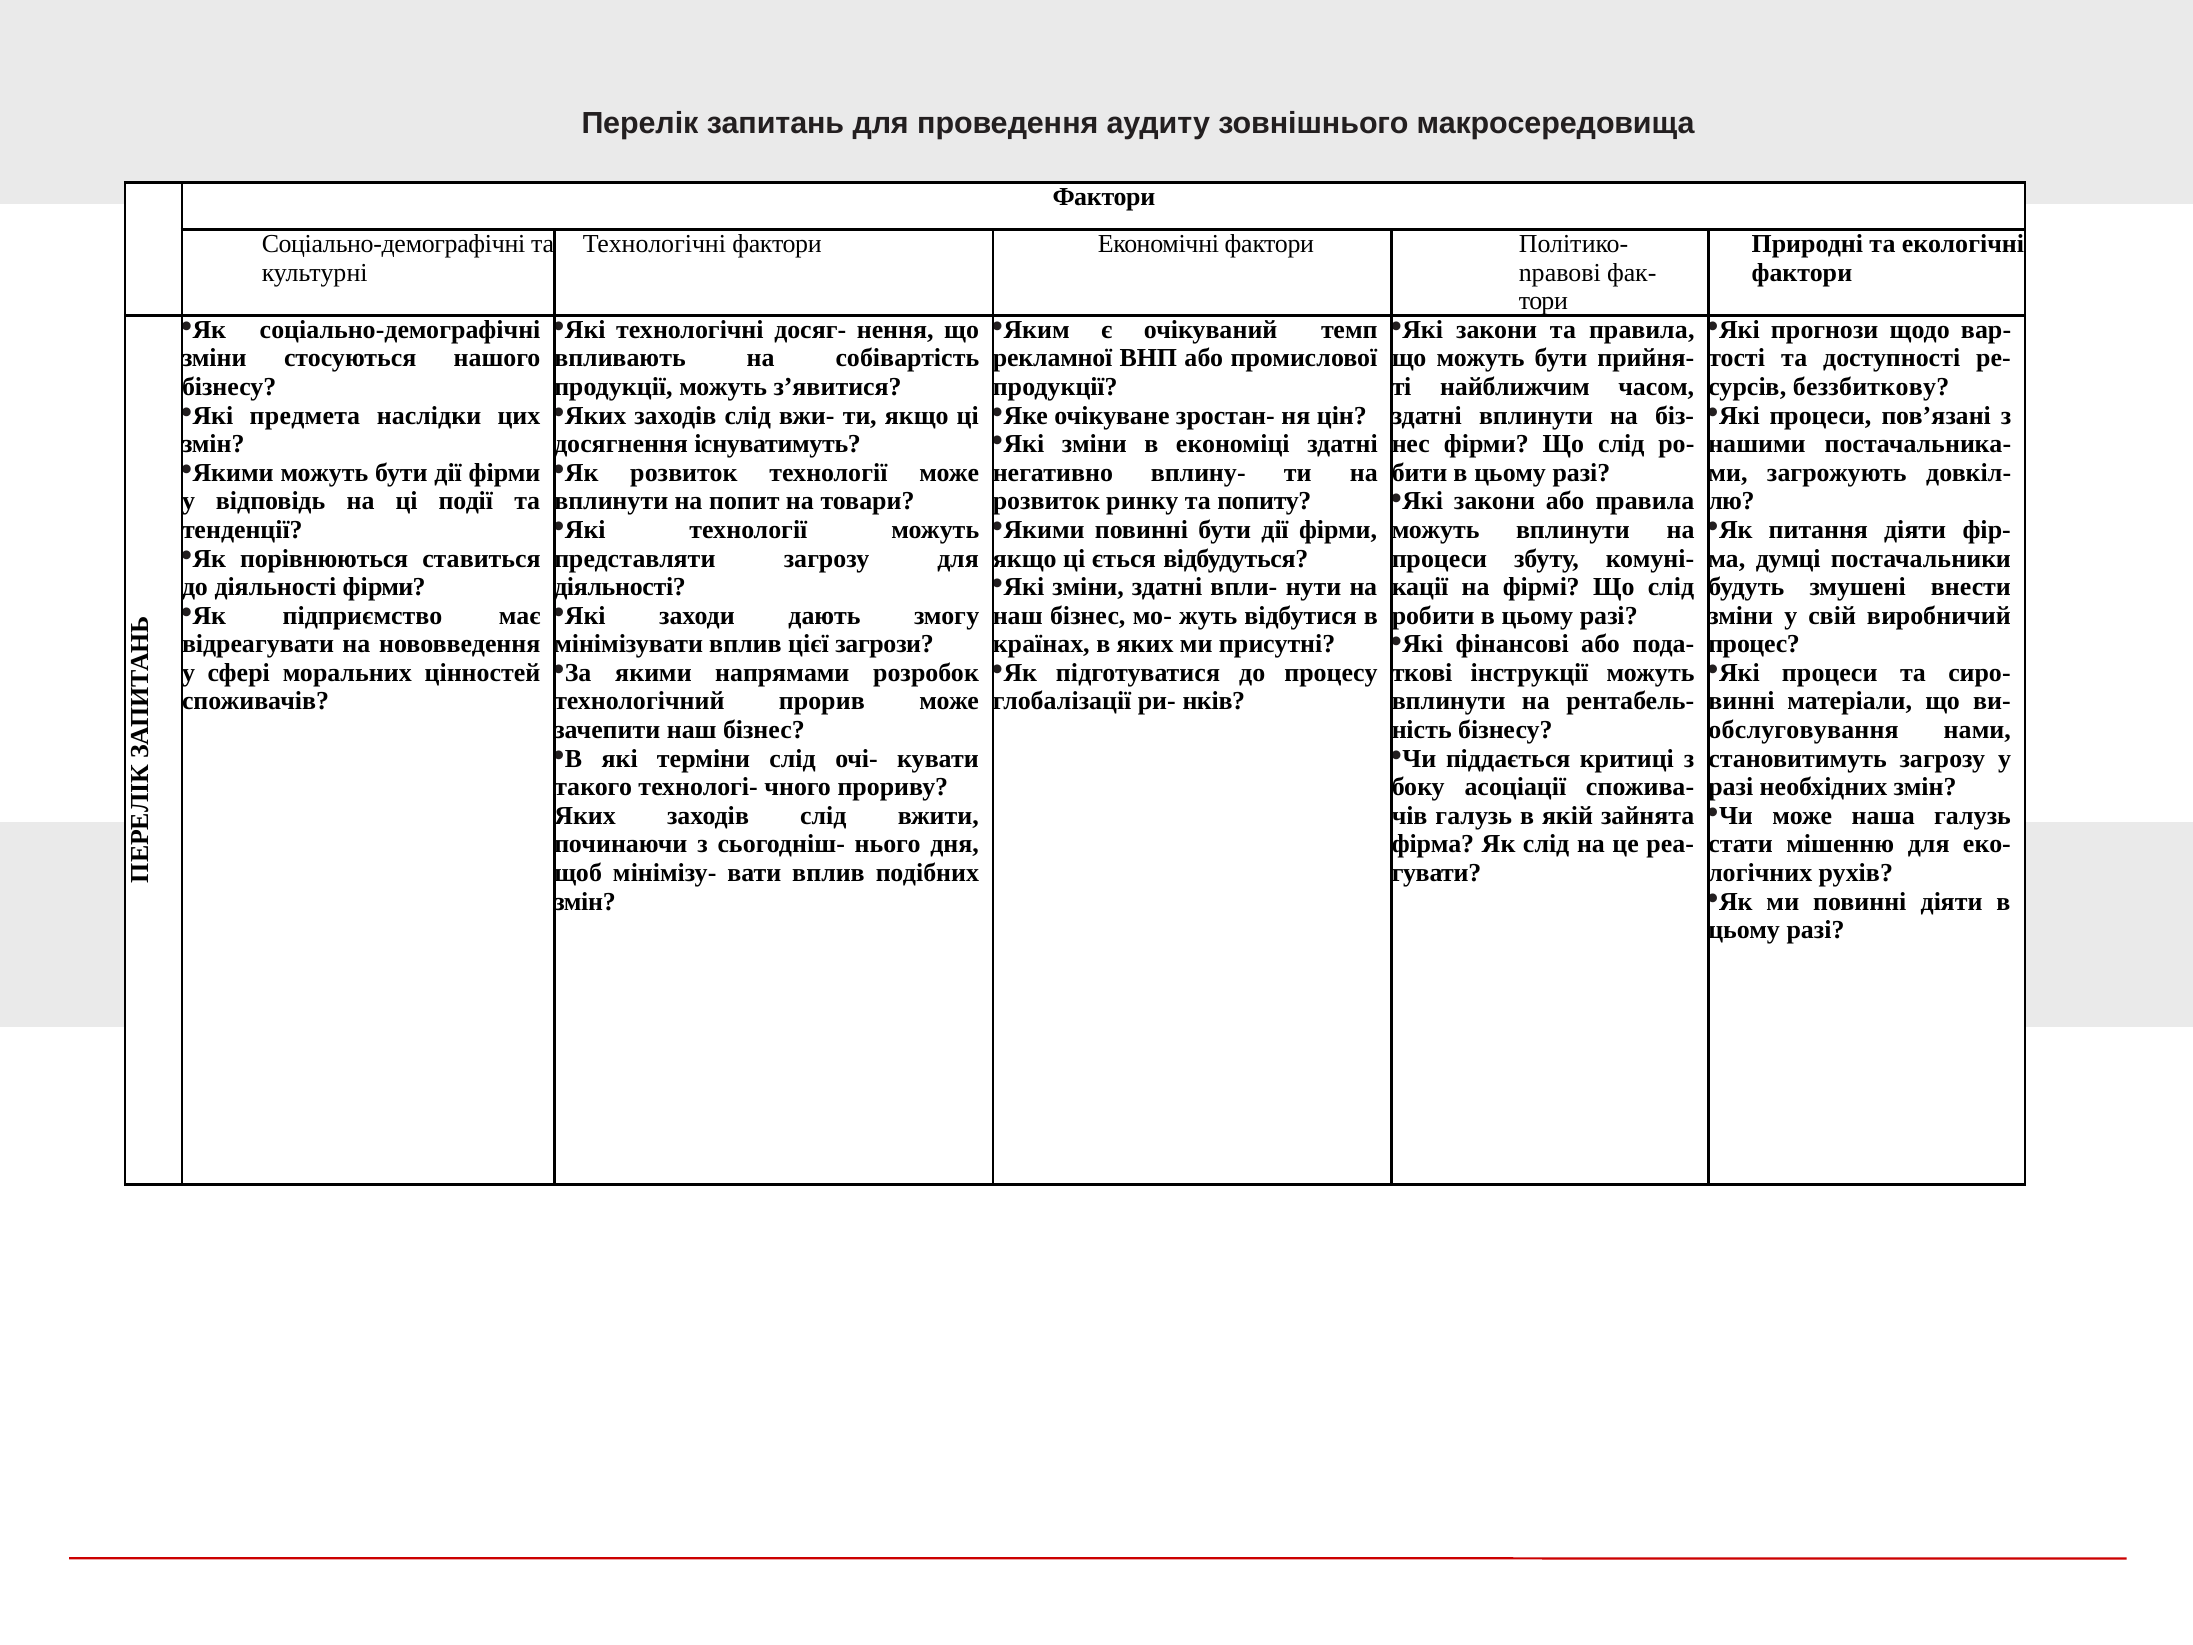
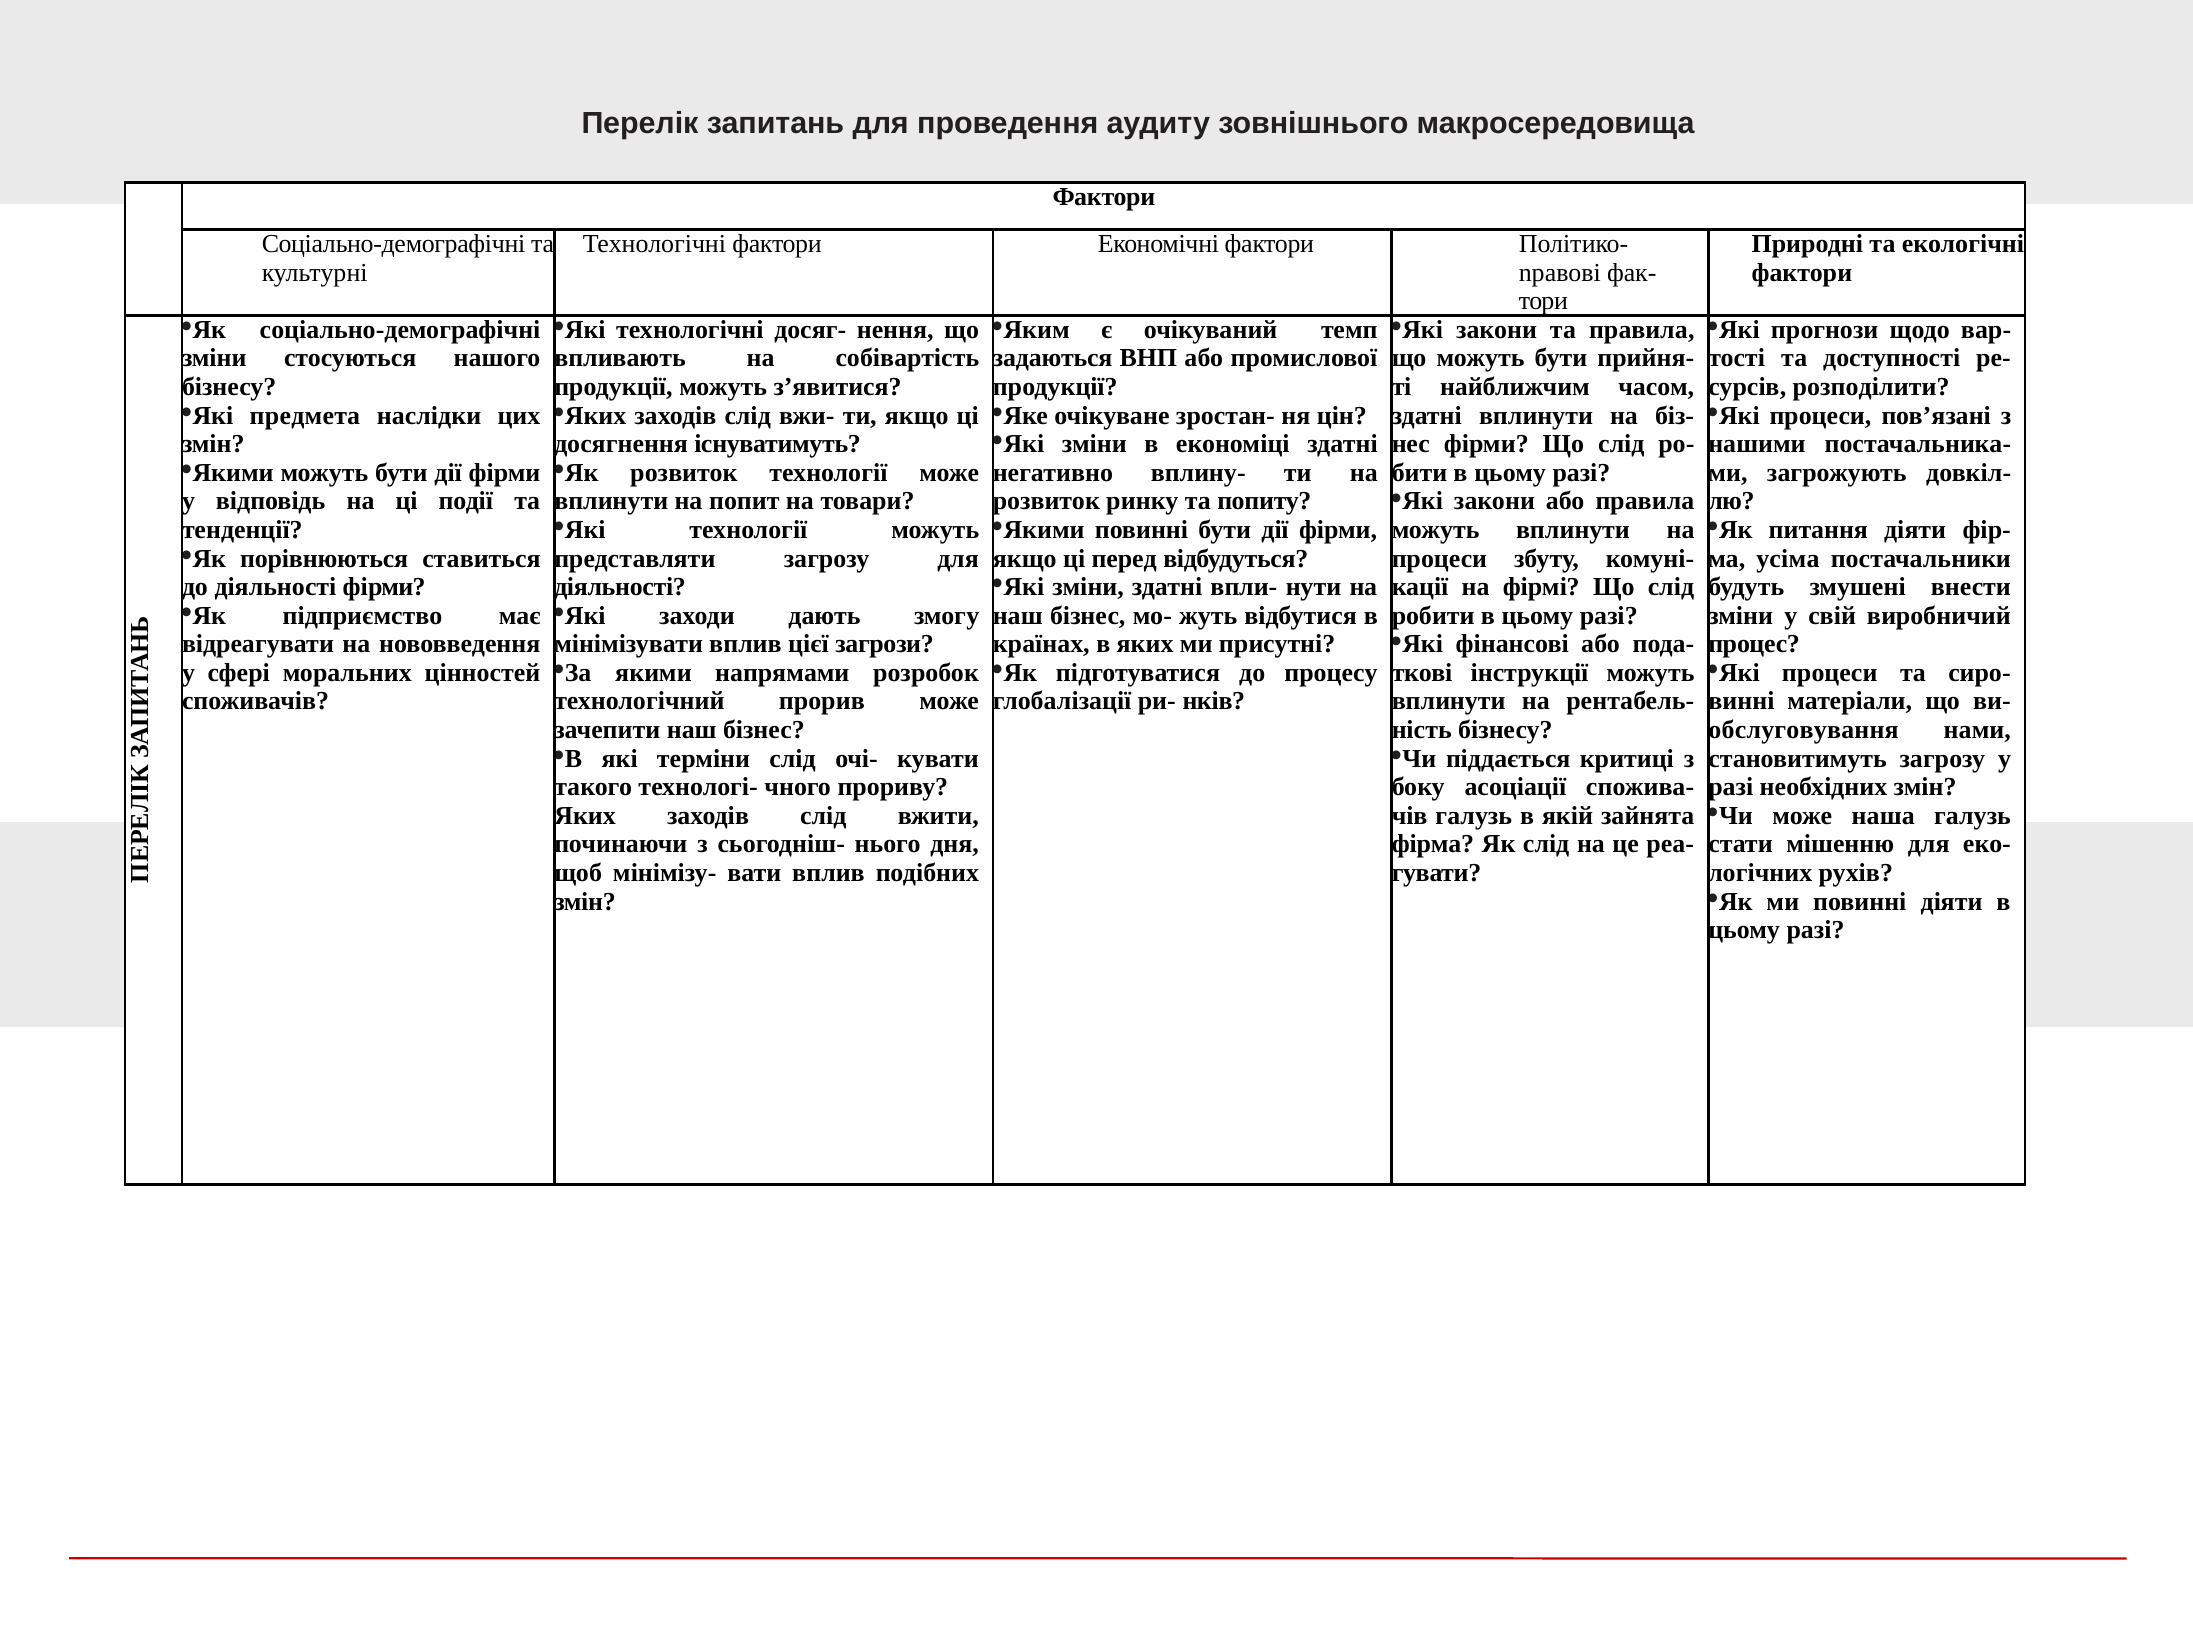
реклaмної: реклaмної -> задаються (1053, 358)
беззбиткову: беззбиткову -> розподілити (1871, 387)
ється: ється -> перед (1124, 558)
думці: думці -> усіма (1788, 558)
